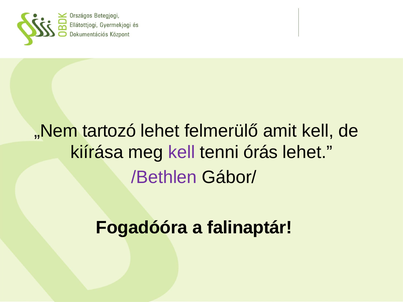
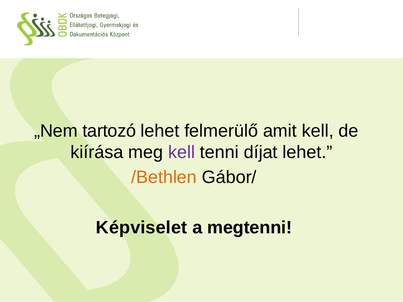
órás: órás -> díjat (261, 152)
/Bethlen colour: purple -> orange (164, 178)
Fogadóóra: Fogadóóra -> Képviselet (142, 228)
falinaptár: falinaptár -> megtenni (250, 228)
